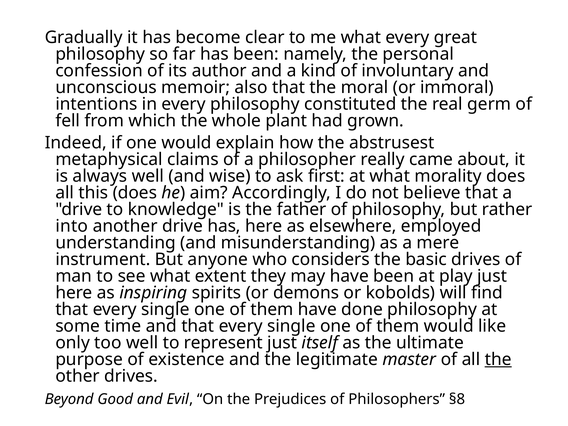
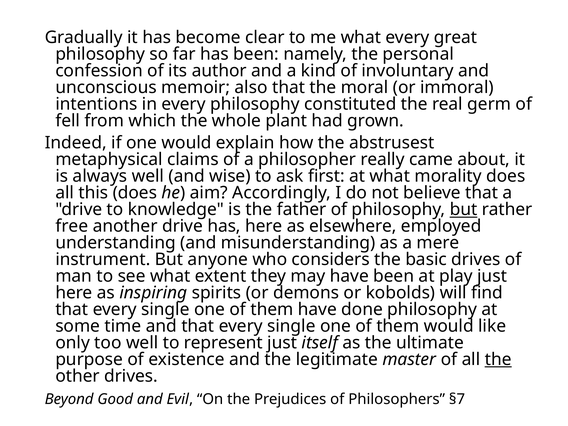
but underline: none -> present (464, 210)
into: into -> free (72, 226)
§8: §8 -> §7 (457, 399)
